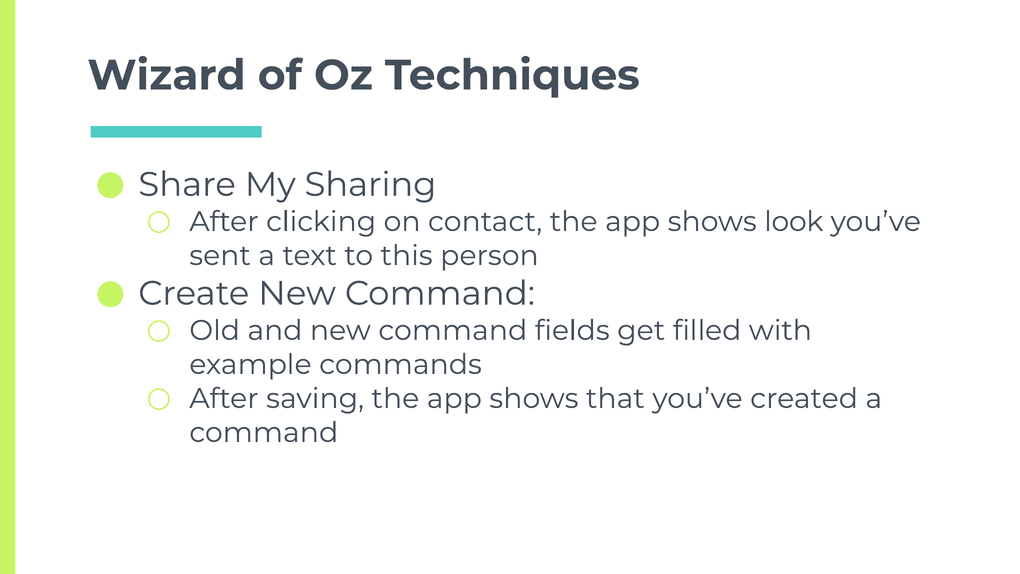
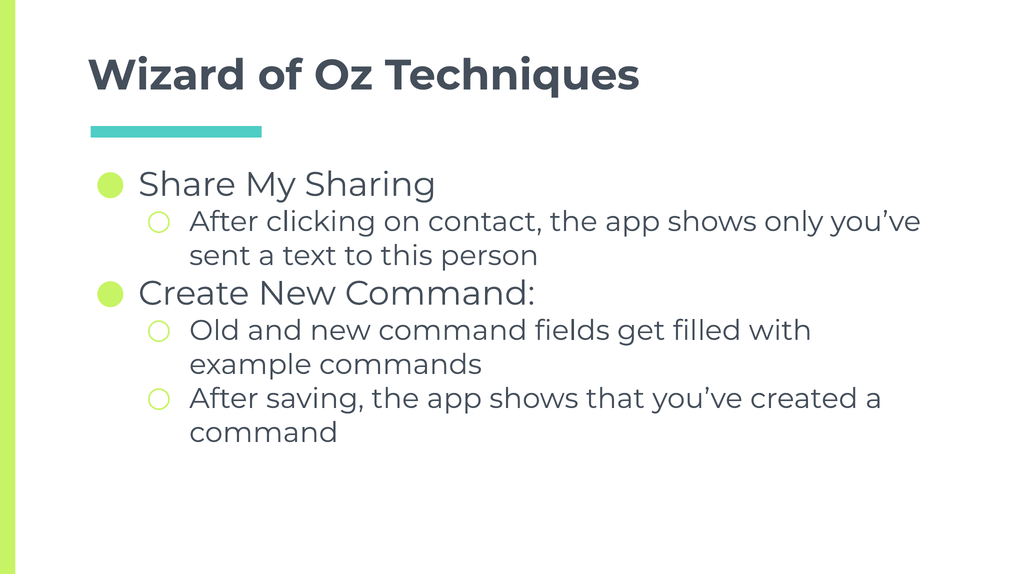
look: look -> only (794, 222)
